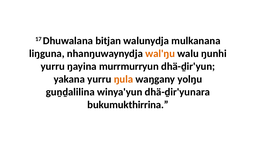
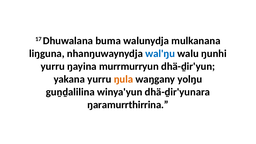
bitjan: bitjan -> buma (108, 41)
wal'ŋu colour: orange -> blue (160, 54)
bukumukthirrina: bukumukthirrina -> ŋaramurrthirrina (128, 105)
